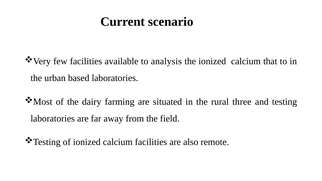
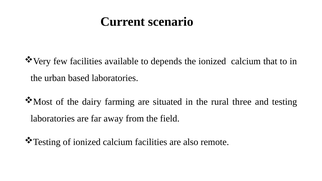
analysis: analysis -> depends (166, 61)
